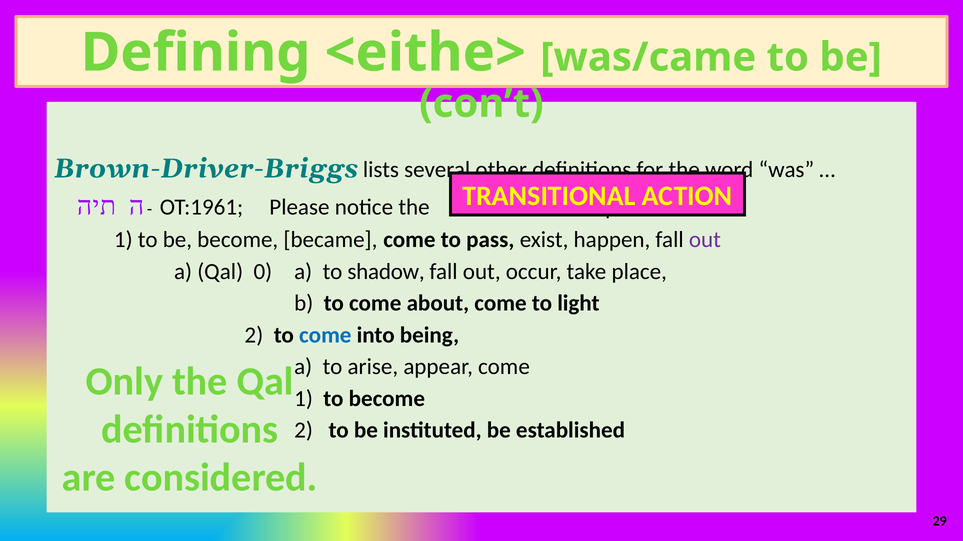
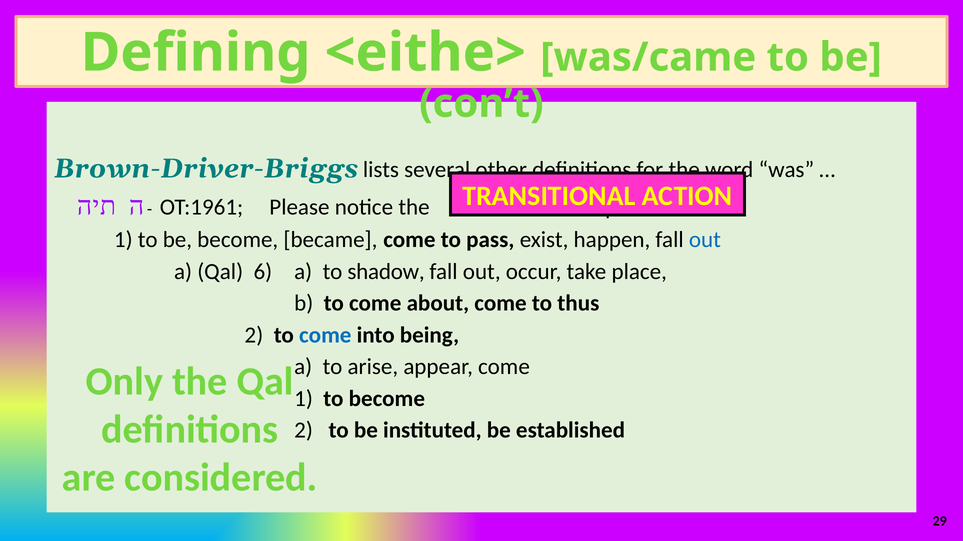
out colour: purple -> blue (705, 240)
0: 0 -> 6 (263, 272)
light: light -> thus (578, 304)
